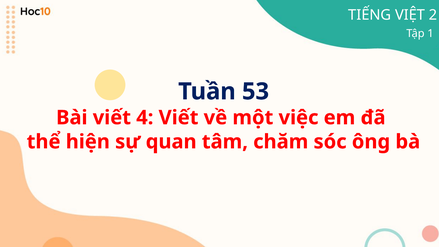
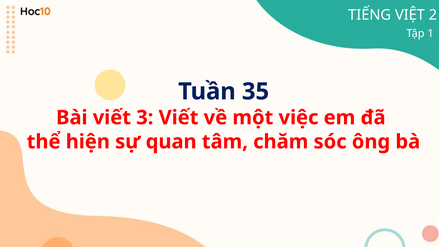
53: 53 -> 35 (256, 92)
4: 4 -> 3 (145, 118)
